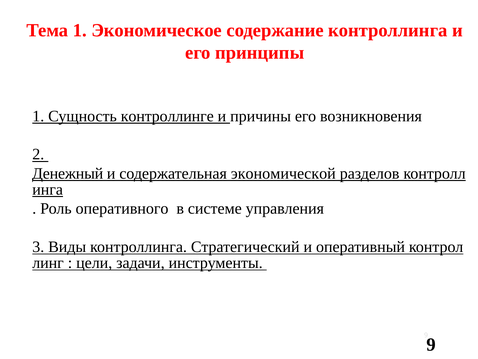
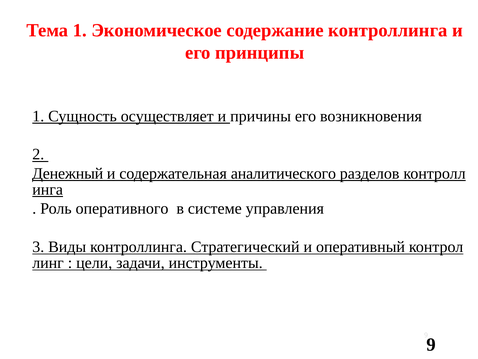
контроллинге: контроллинге -> осуществляет (167, 116)
экономической: экономической -> аналитического (283, 173)
